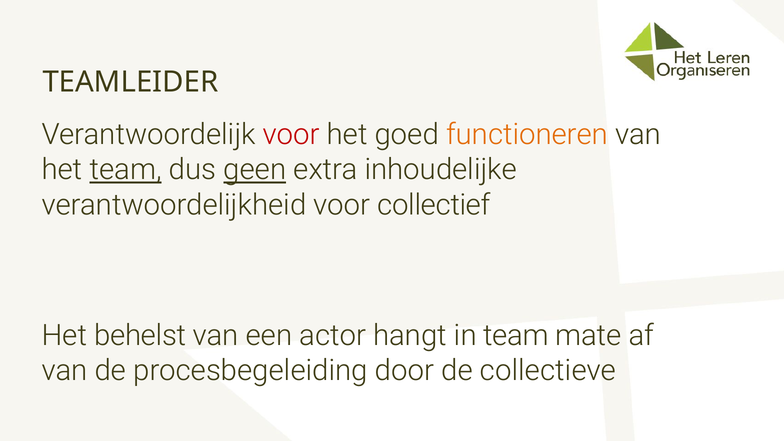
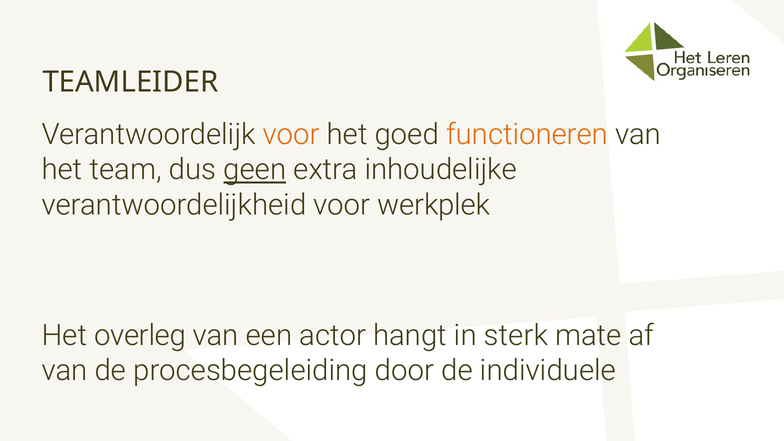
voor colour: red -> orange (291, 134)
team underline: present -> none (126, 170)
collectief: collectief -> werkplek (434, 205)
behelst: behelst -> overleg (140, 335)
in team: team -> sterk (516, 335)
collectieve: collectieve -> individuele (548, 371)
